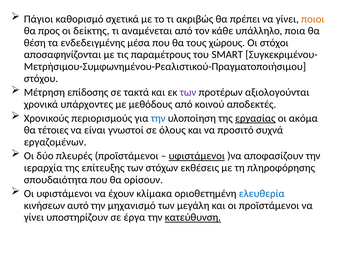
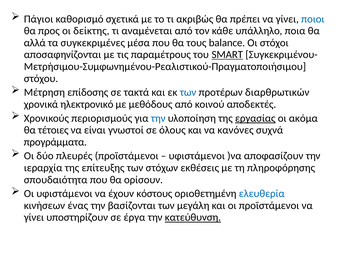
ποιοι colour: orange -> blue (313, 19)
θέση: θέση -> αλλά (35, 43)
ενδεδειγμένης: ενδεδειγμένης -> συγκεκριμένες (93, 43)
χώρους: χώρους -> balance (227, 43)
SMART underline: none -> present (227, 55)
των colour: purple -> blue (188, 92)
αξιολογούνται: αξιολογούνται -> διαρθρωτικών (277, 92)
υπάρχοντες: υπάρχοντες -> ηλεκτρονικό (87, 104)
προσιτό: προσιτό -> κανόνες (235, 130)
εργαζομένων: εργαζομένων -> προγράμματα (55, 142)
υφιστάμενοι underline: present -> none (197, 156)
κλίμακα: κλίμακα -> κόστους (154, 193)
αυτό: αυτό -> ένας (78, 205)
μηχανισμό: μηχανισμό -> βασίζονται (132, 205)
